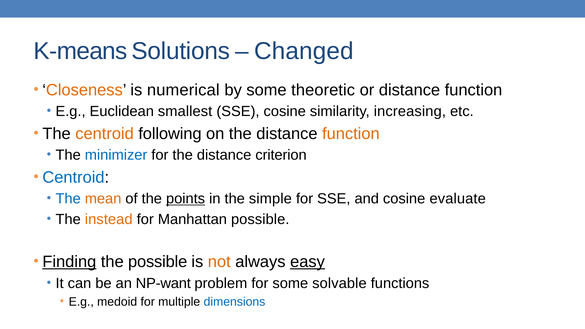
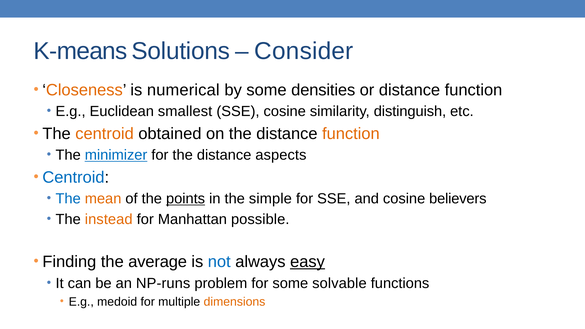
Changed: Changed -> Consider (304, 51)
theoretic: theoretic -> densities (323, 90)
increasing: increasing -> distinguish (410, 111)
following: following -> obtained (170, 134)
minimizer underline: none -> present (116, 155)
criterion: criterion -> aspects (281, 155)
evaluate: evaluate -> believers (458, 199)
Finding underline: present -> none (69, 262)
the possible: possible -> average (158, 262)
not colour: orange -> blue (219, 262)
NP-want: NP-want -> NP-runs (163, 283)
dimensions colour: blue -> orange (234, 302)
